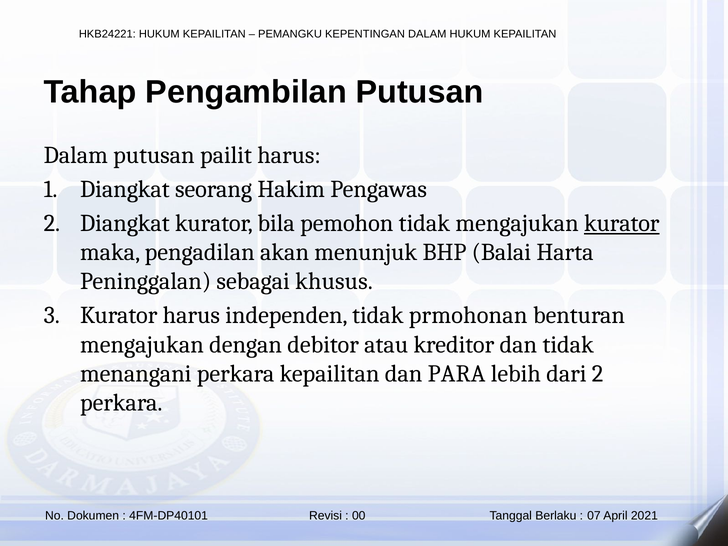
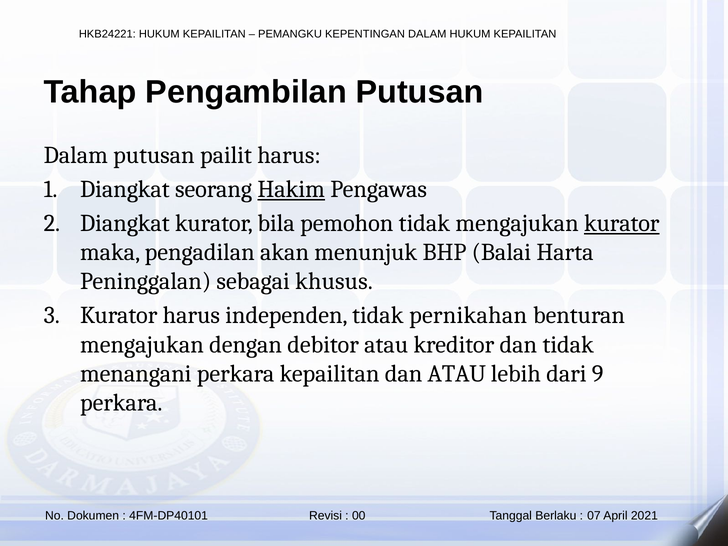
Hakim underline: none -> present (291, 189)
prmohonan: prmohonan -> pernikahan (468, 315)
dan PARA: PARA -> ATAU (457, 374)
dari 2: 2 -> 9 (598, 374)
